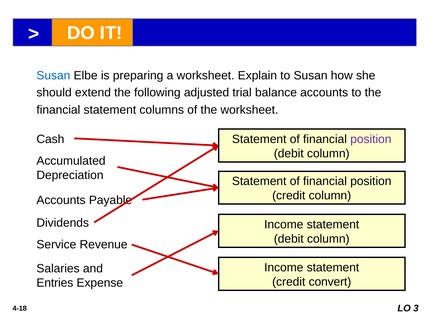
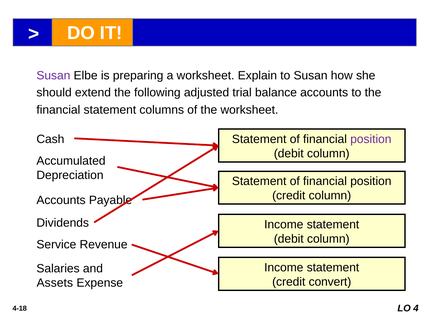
Susan colour: blue -> purple (53, 75)
Entries: Entries -> Assets (55, 282)
3: 3 -> 4 (416, 308)
